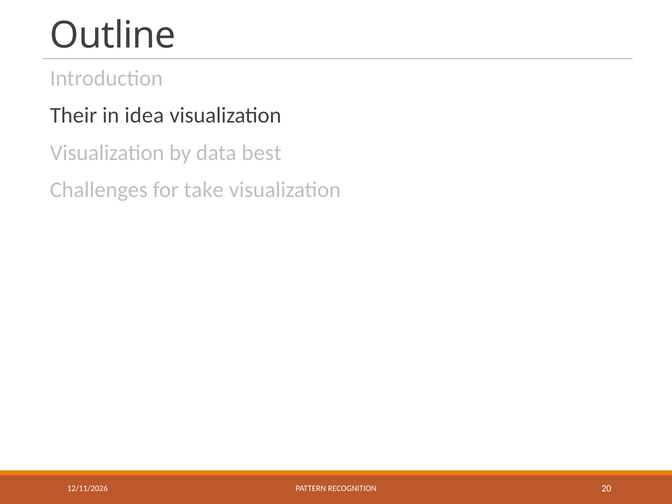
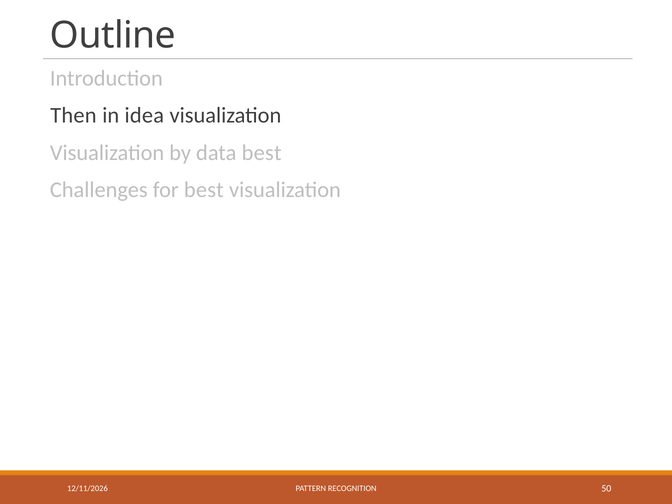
Their: Their -> Then (73, 116)
for take: take -> best (204, 190)
20: 20 -> 50 (606, 489)
